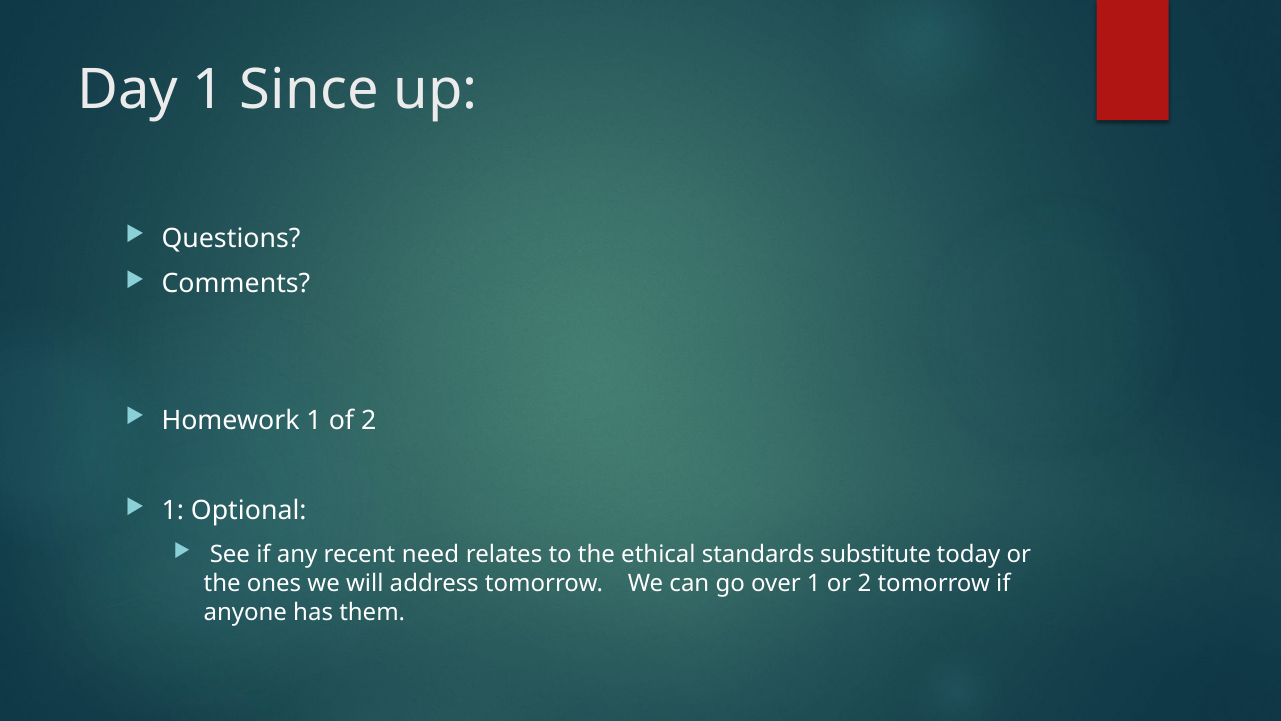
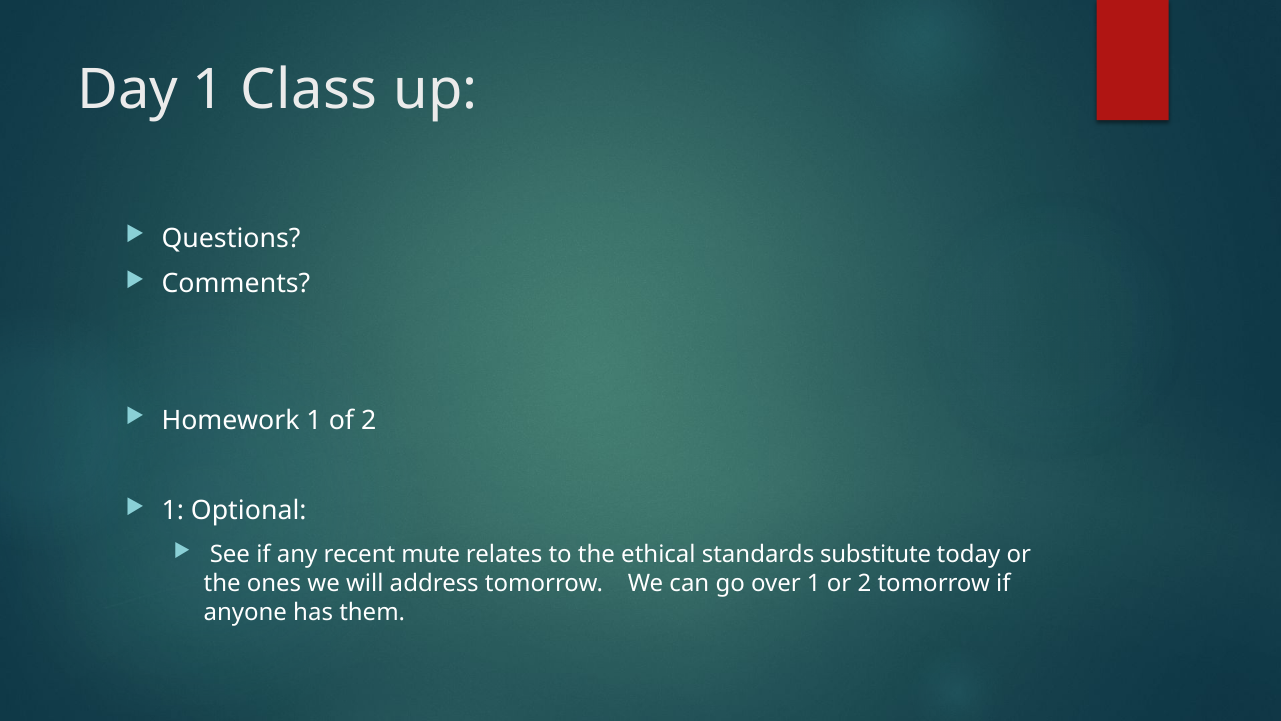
Since: Since -> Class (309, 90)
need: need -> mute (431, 554)
